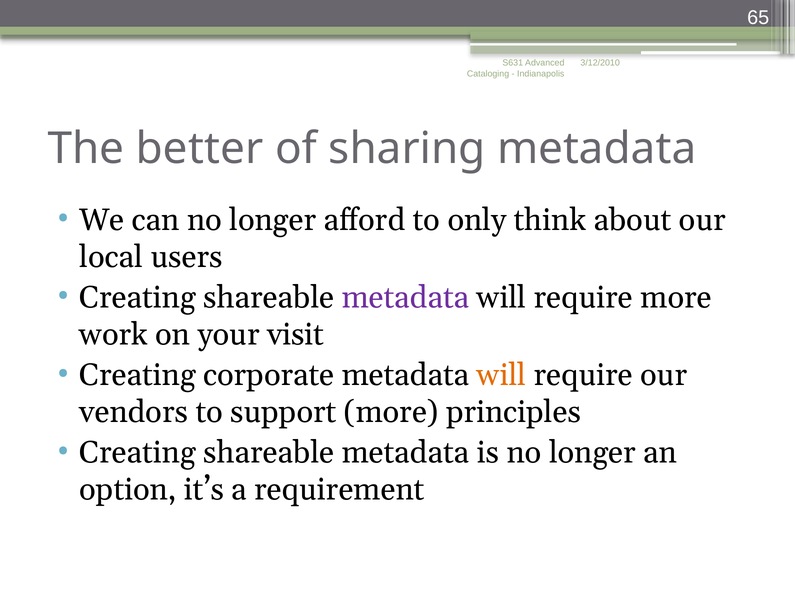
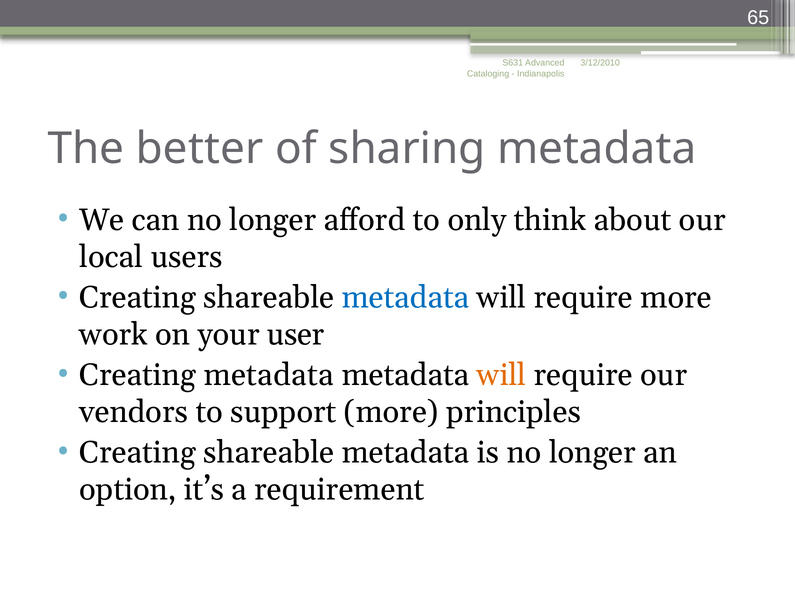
metadata colour: purple -> blue (406, 298)
visit: visit -> user (296, 335)
Creating corporate: corporate -> metadata (269, 375)
